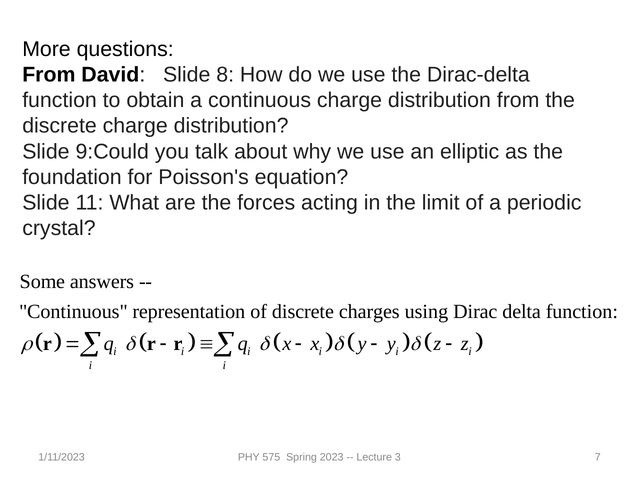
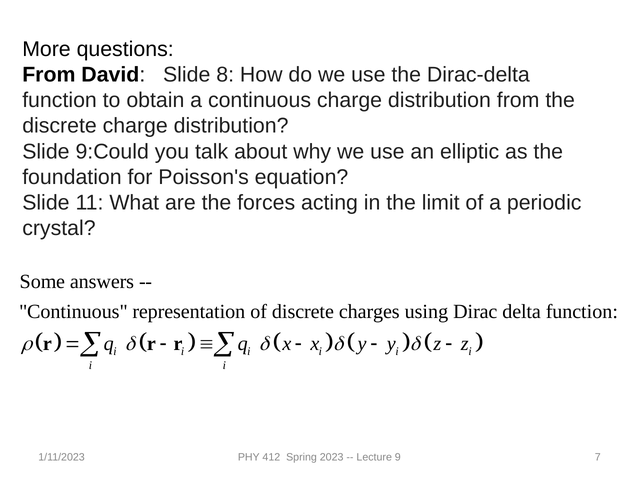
575: 575 -> 412 (271, 458)
3: 3 -> 9 (398, 458)
